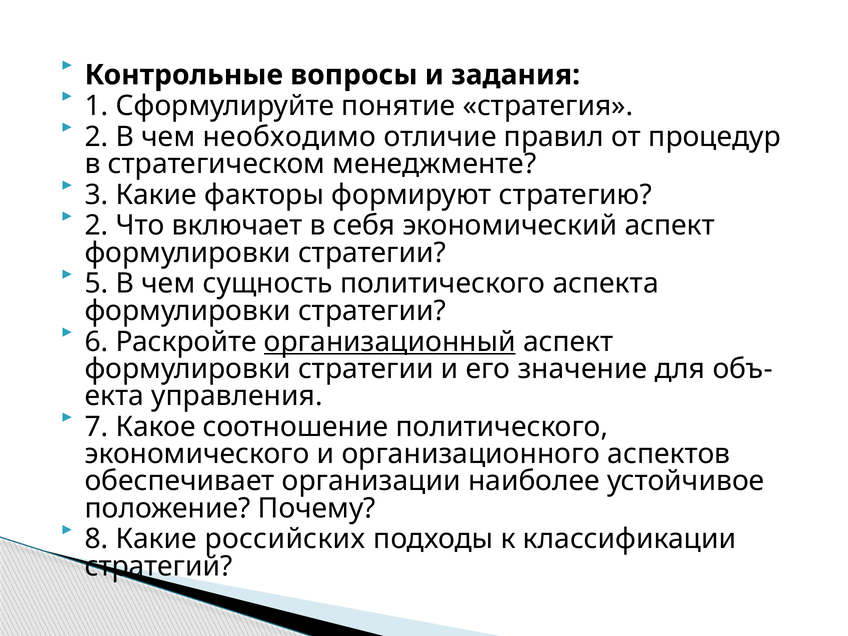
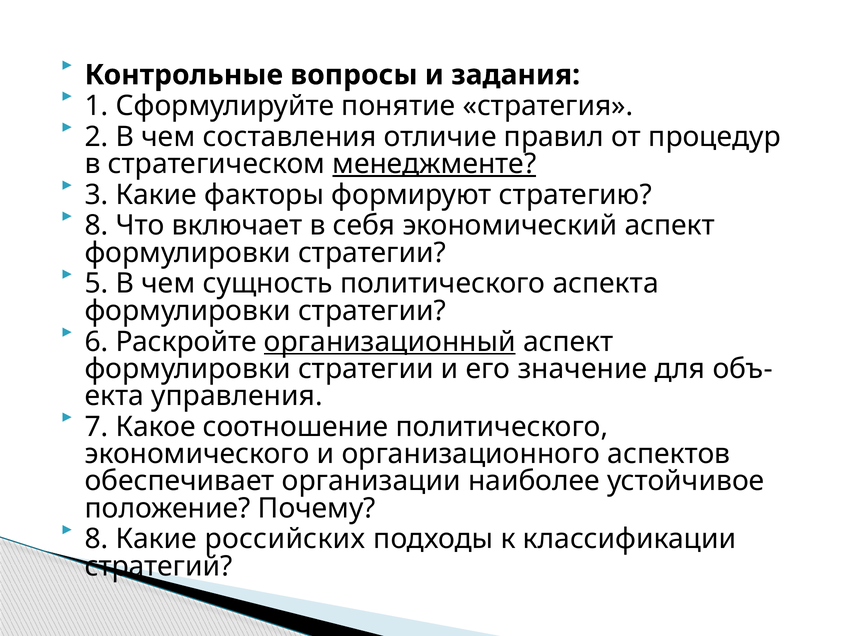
необходимо: необходимо -> составления (290, 137)
менеджменте underline: none -> present (434, 164)
2: 2 -> 8 (97, 226)
